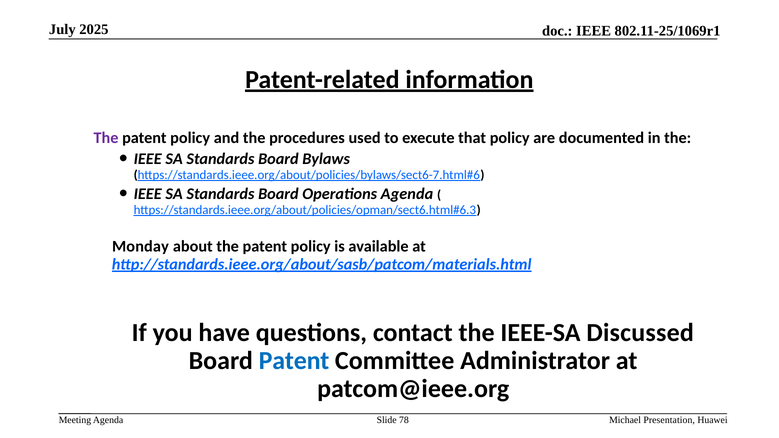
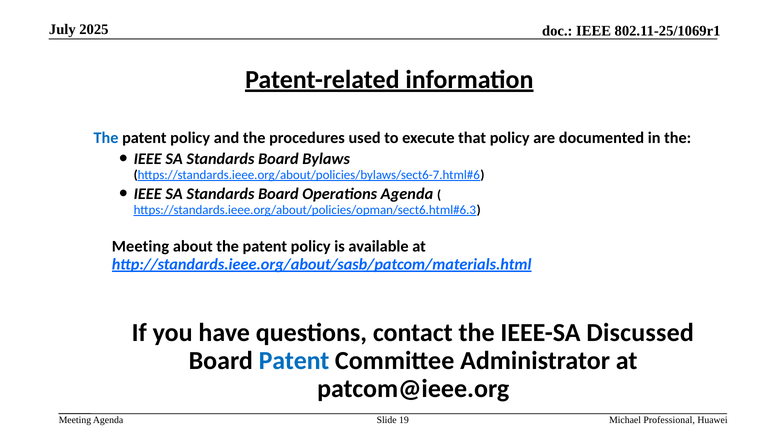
The colour: purple -> blue (106, 138)
Monday: Monday -> Meeting (140, 247)
78: 78 -> 19 (404, 420)
Presentation: Presentation -> Professional (669, 420)
